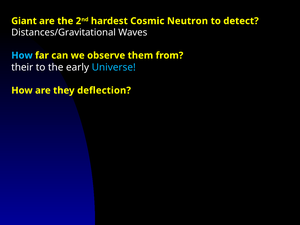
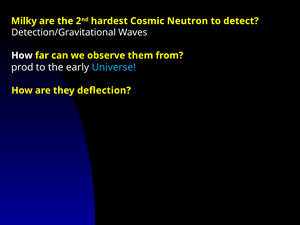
Giant: Giant -> Milky (24, 21)
Distances/Gravitational: Distances/Gravitational -> Detection/Gravitational (64, 32)
How colour: light blue -> white (22, 55)
their: their -> prod (22, 67)
